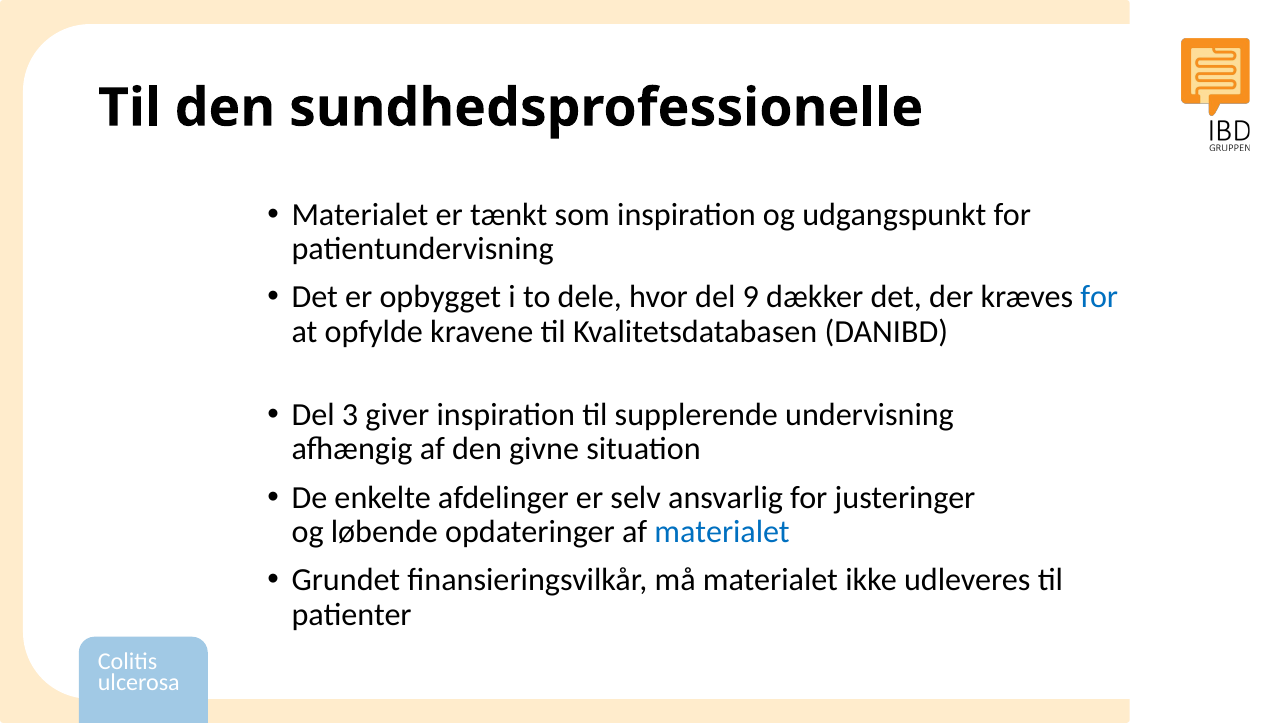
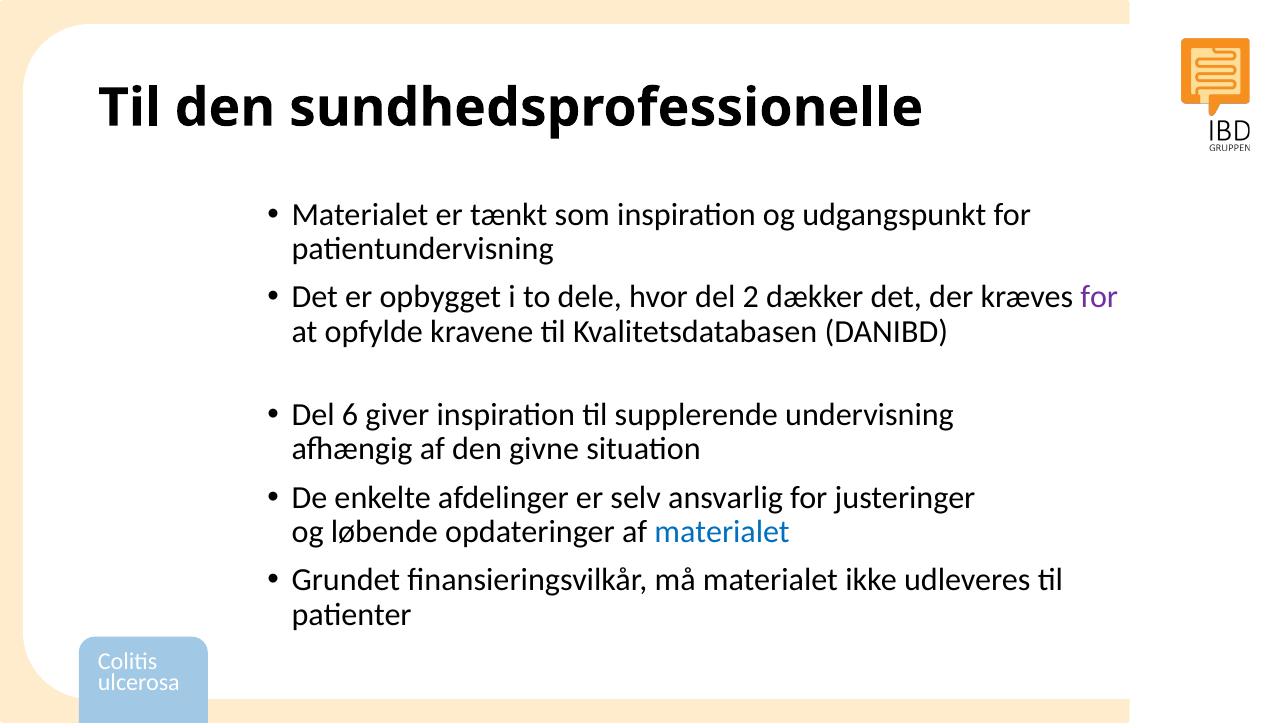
9: 9 -> 2 (751, 297)
for colour: blue -> purple (1099, 297)
3: 3 -> 6 (350, 415)
